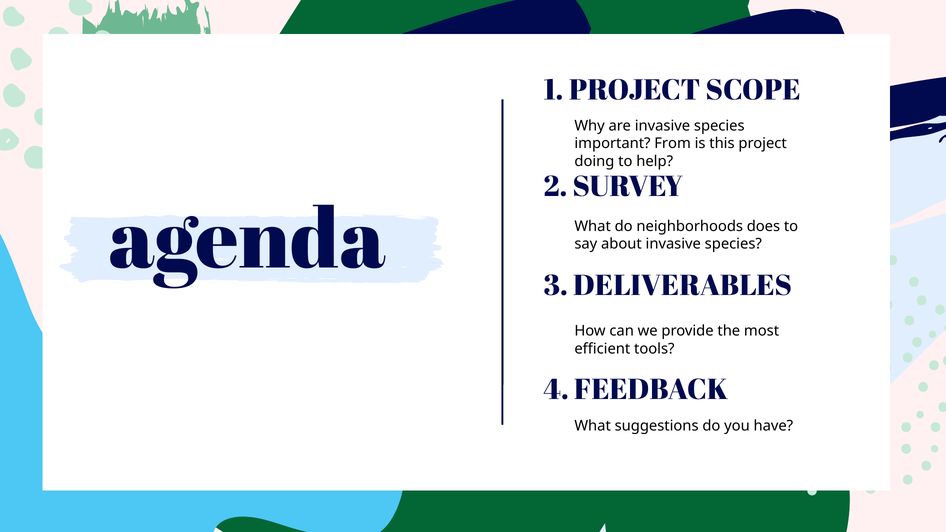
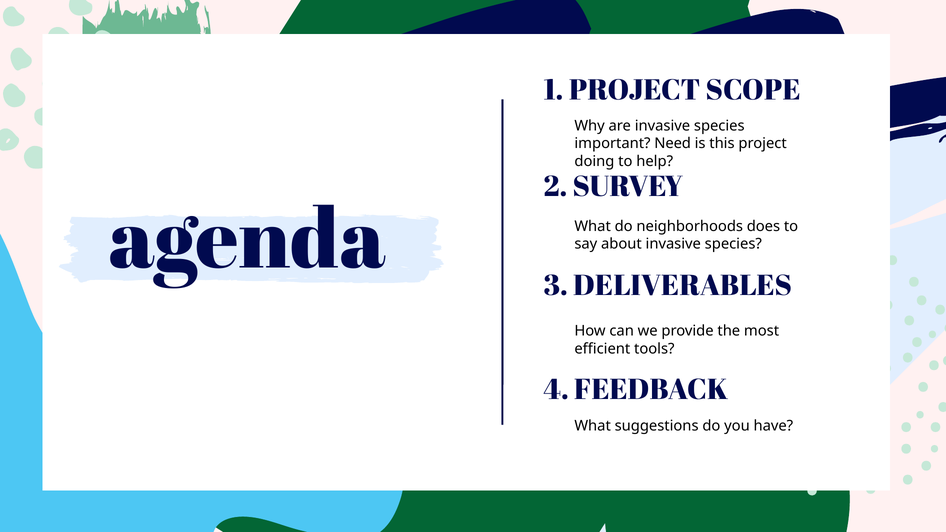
From: From -> Need (673, 144)
